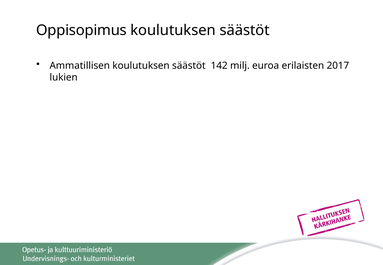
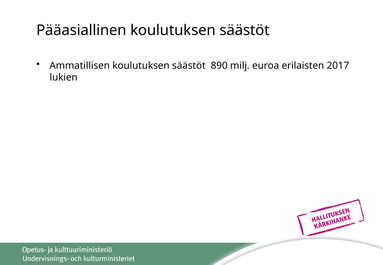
Oppisopimus: Oppisopimus -> Pääasiallinen (81, 30)
142: 142 -> 890 (219, 66)
